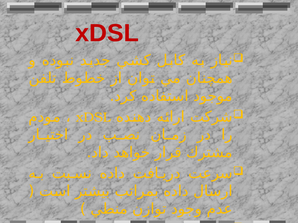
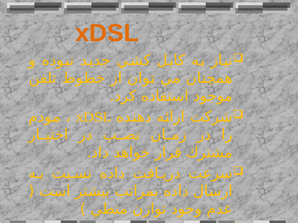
xDSL colour: red -> orange (107, 33)
